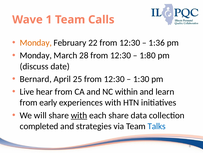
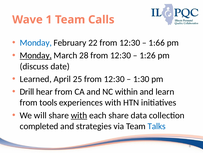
Monday colour: orange -> blue (36, 43)
1:36: 1:36 -> 1:66 (157, 43)
Monday underline: none -> present (36, 55)
1:80: 1:80 -> 1:26 (148, 55)
Bernard: Bernard -> Learned (36, 79)
Live: Live -> Drill (27, 91)
early: early -> tools (48, 102)
